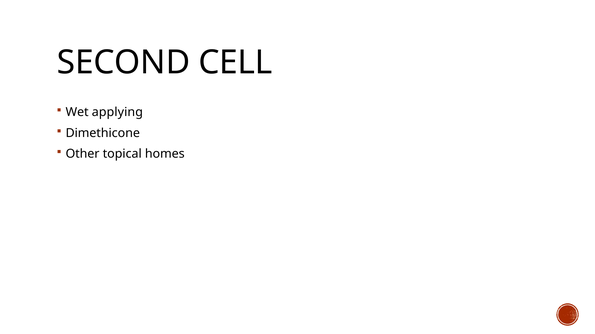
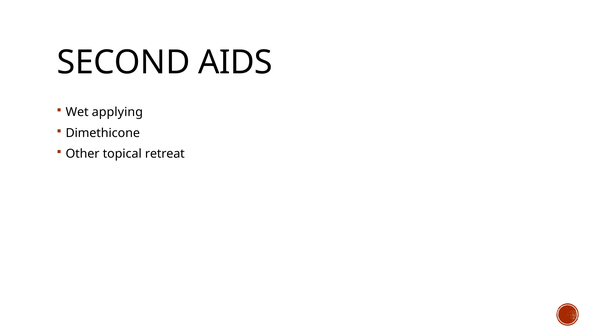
CELL: CELL -> AIDS (235, 63)
homes: homes -> retreat (165, 154)
